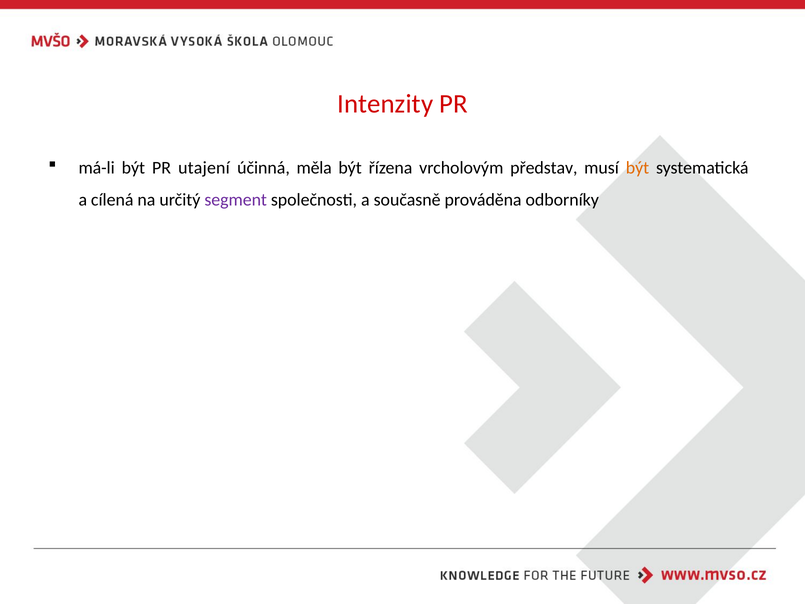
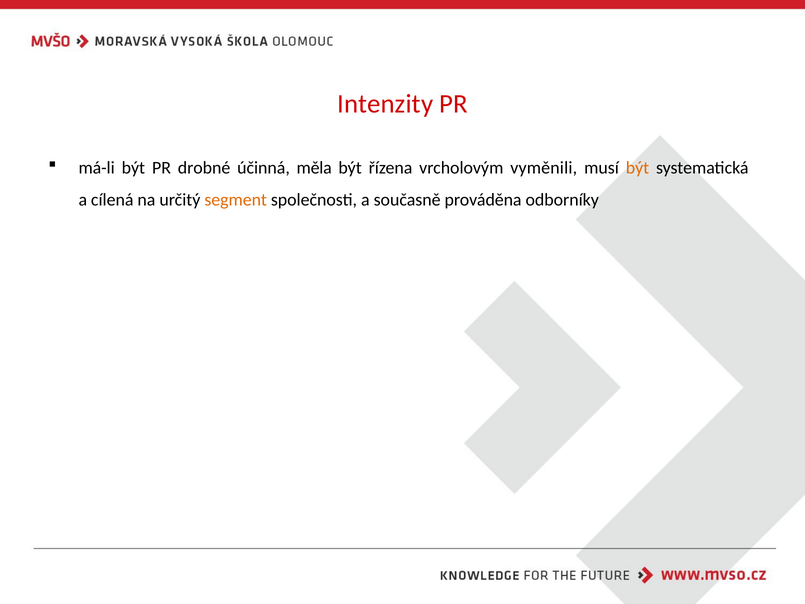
utajení: utajení -> drobné (204, 168)
představ: představ -> vyměnili (544, 168)
segment colour: purple -> orange (236, 200)
